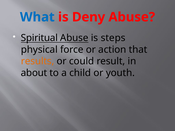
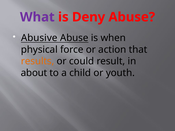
What colour: blue -> purple (37, 17)
Spiritual: Spiritual -> Abusive (39, 38)
steps: steps -> when (113, 38)
